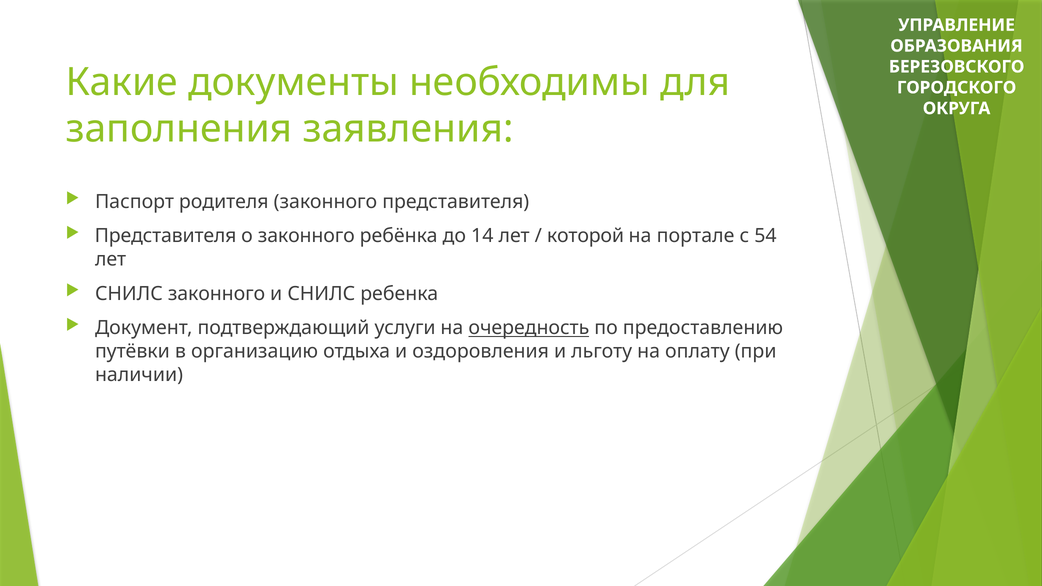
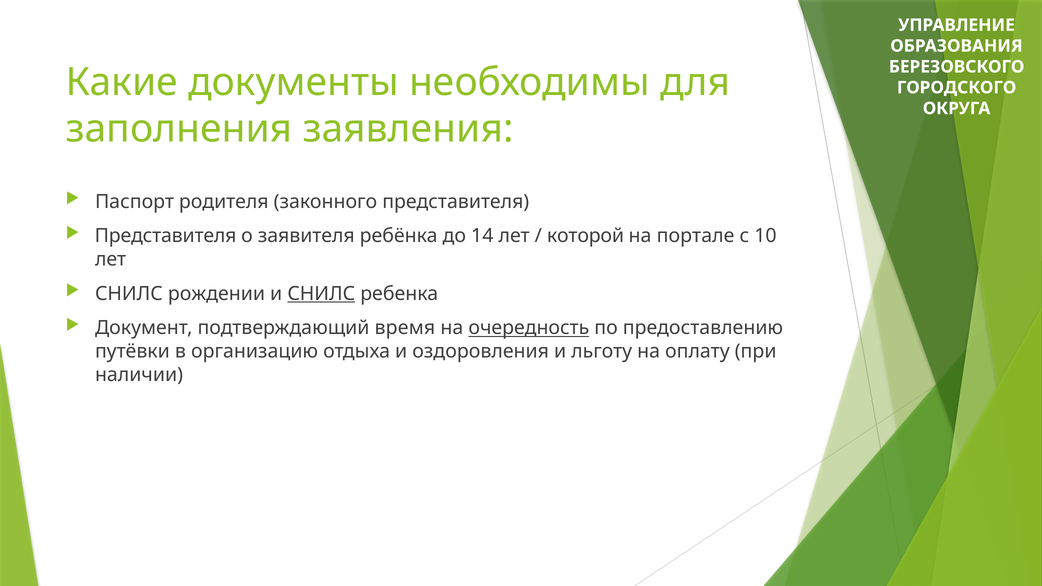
о законного: законного -> заявителя (306, 236)
54: 54 -> 10 (765, 236)
СНИЛС законного: законного -> рождении (216, 294)
СНИЛС underline: none -> present (321, 294)
услуги: услуги -> время (405, 328)
